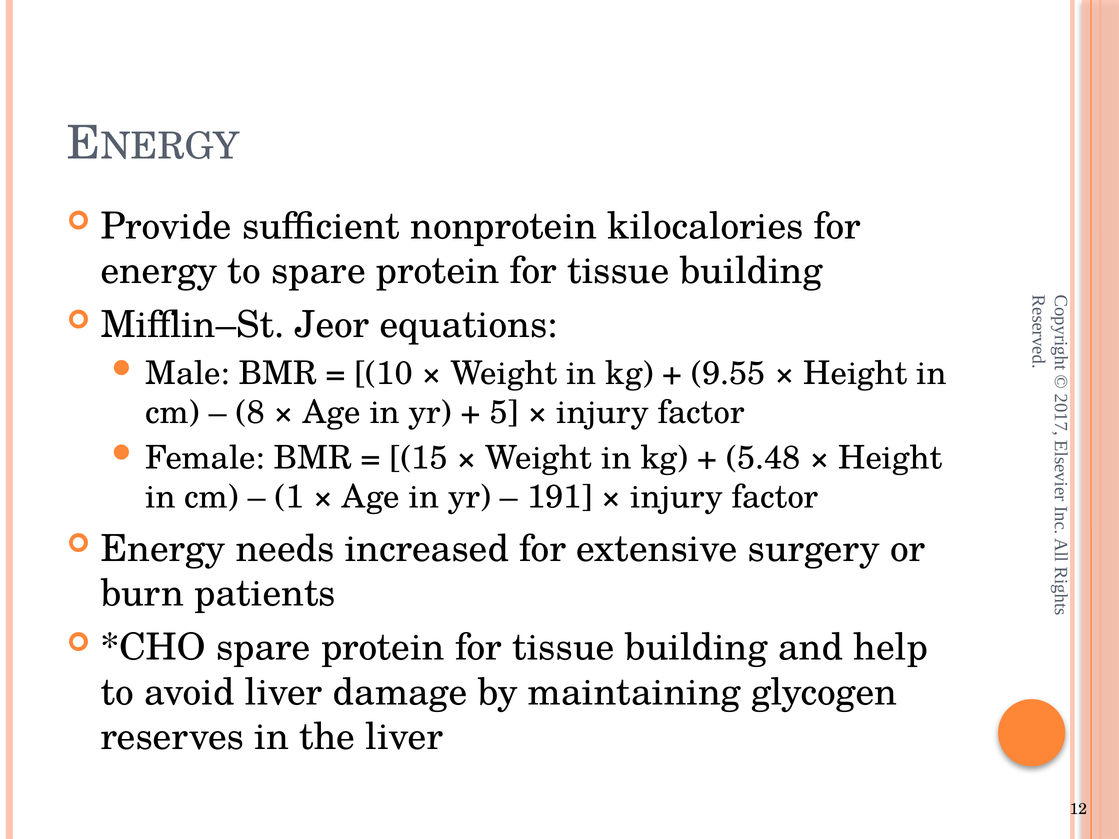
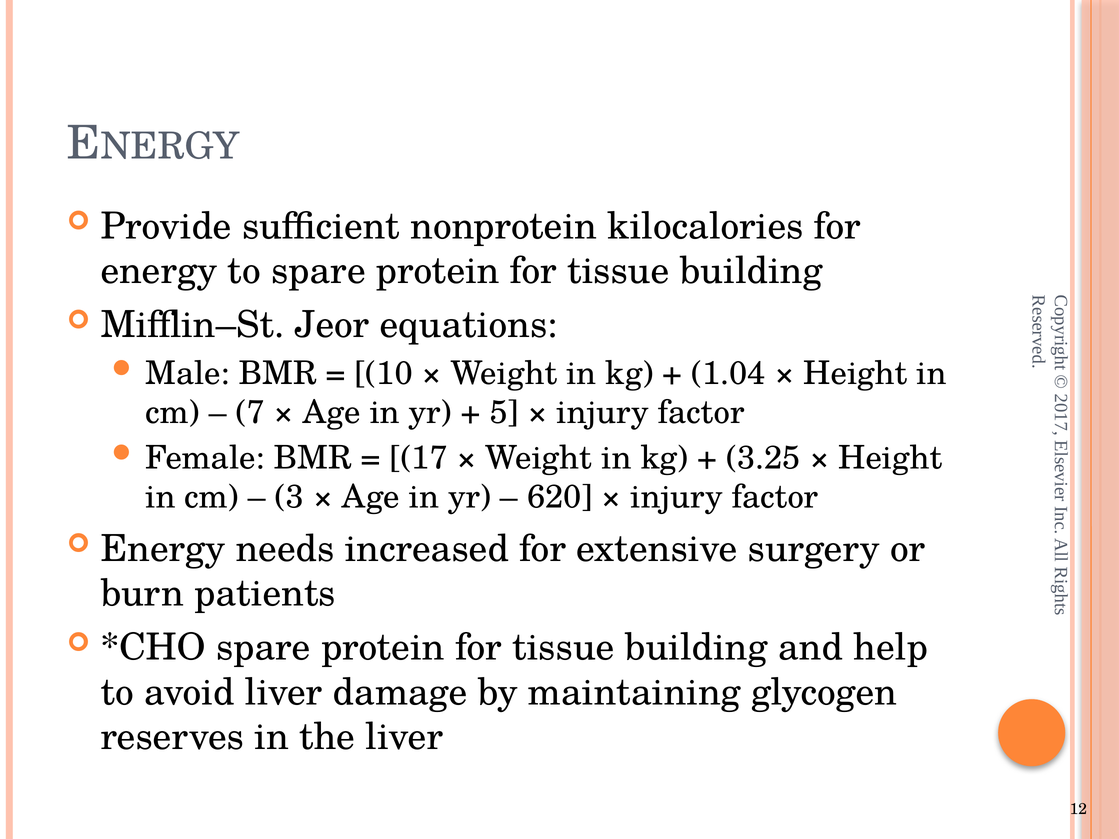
9.55: 9.55 -> 1.04 (728, 373)
8: 8 -> 7 (250, 413)
15: 15 -> 17 (419, 458)
5.48: 5.48 -> 3.25 (763, 458)
1: 1 -> 3 (289, 497)
191: 191 -> 620 (560, 497)
